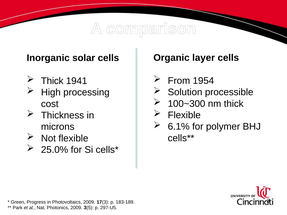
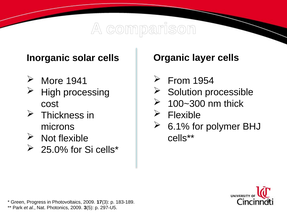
Thick: Thick -> More (52, 81)
